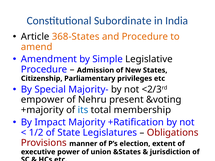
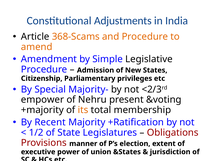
Subordinate: Subordinate -> Adjustments (123, 21)
368-States: 368-States -> 368-Scams (76, 37)
its colour: blue -> orange (83, 110)
Impact: Impact -> Recent (50, 122)
